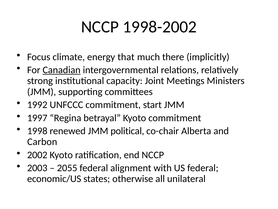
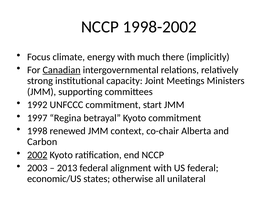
energy that: that -> with (126, 57)
political: political -> context (127, 131)
2002 underline: none -> present (37, 155)
2055: 2055 -> 2013 (67, 168)
